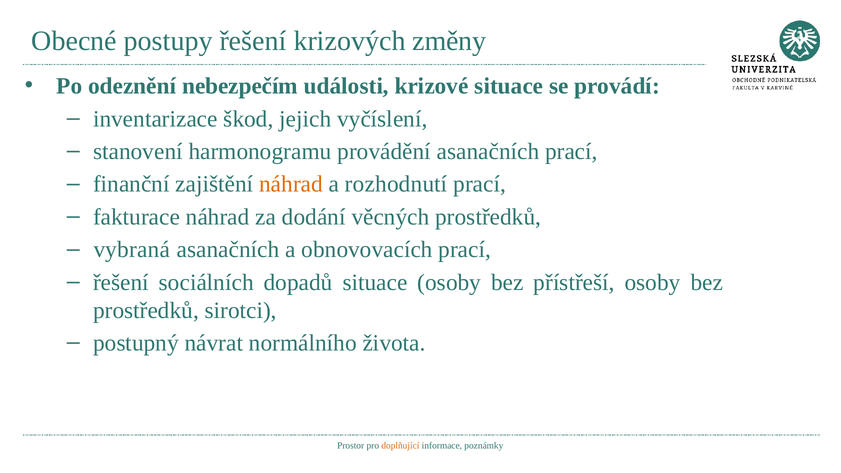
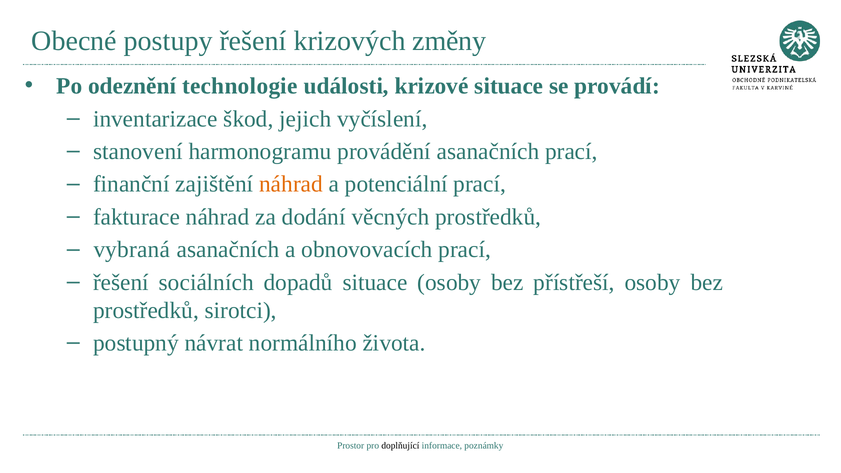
nebezpečím: nebezpečím -> technologie (240, 86)
rozhodnutí: rozhodnutí -> potenciální (396, 184)
doplňující colour: orange -> black (400, 446)
